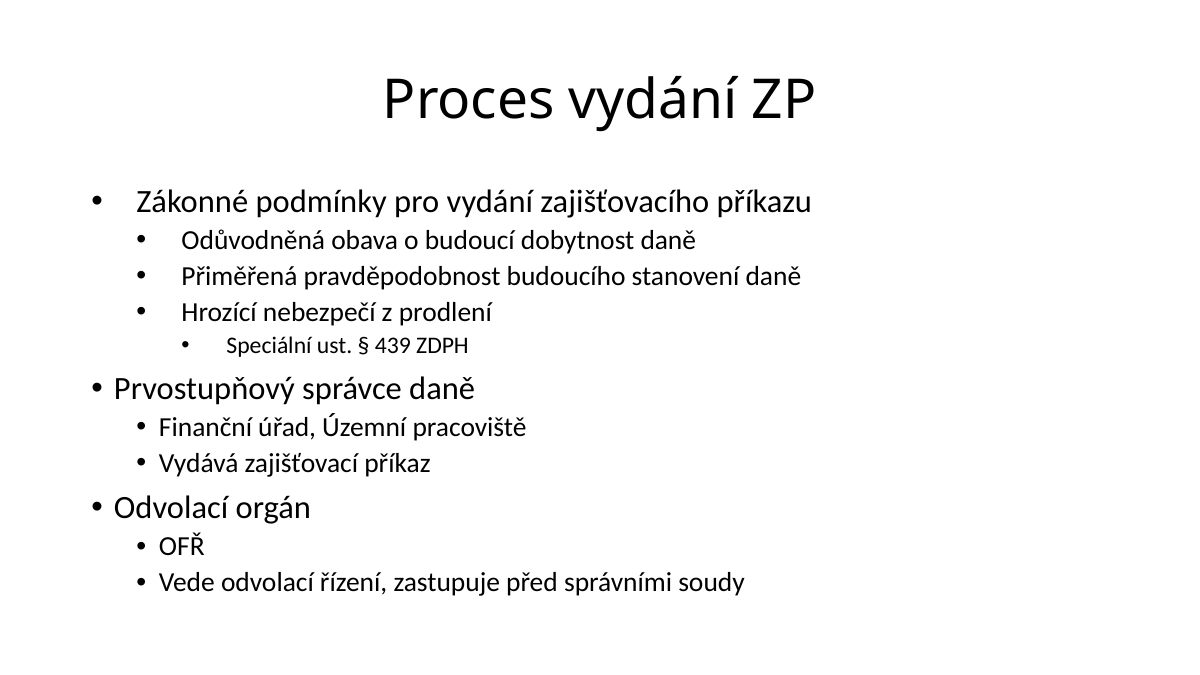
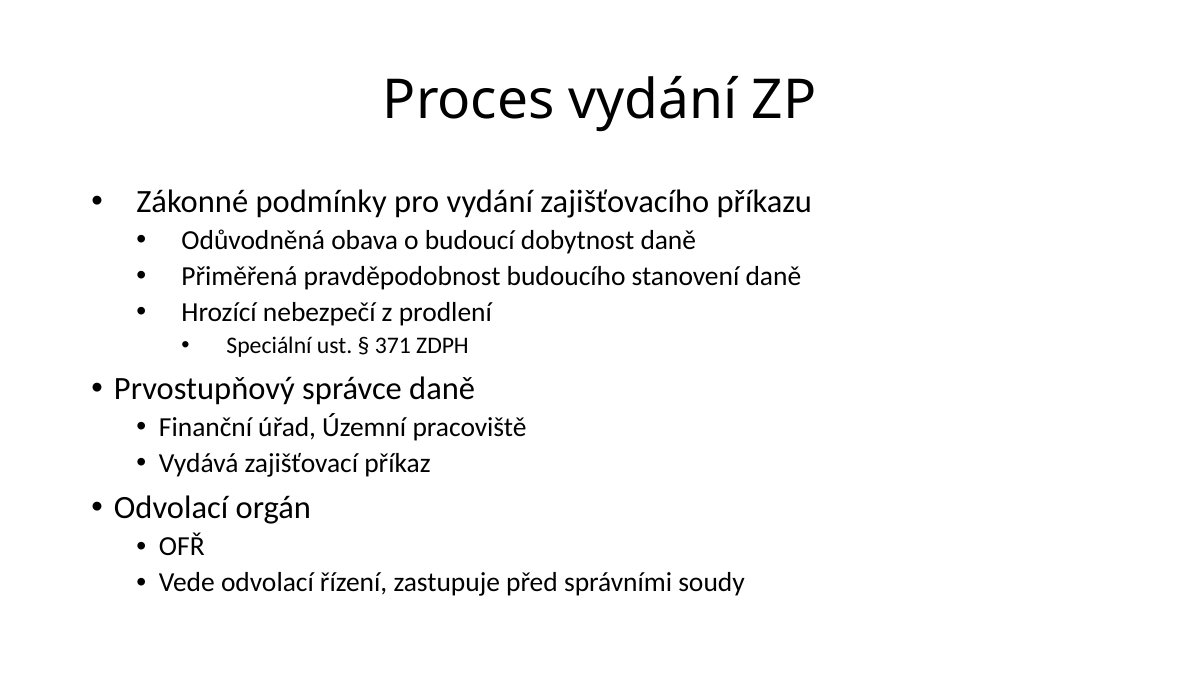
439: 439 -> 371 (393, 346)
